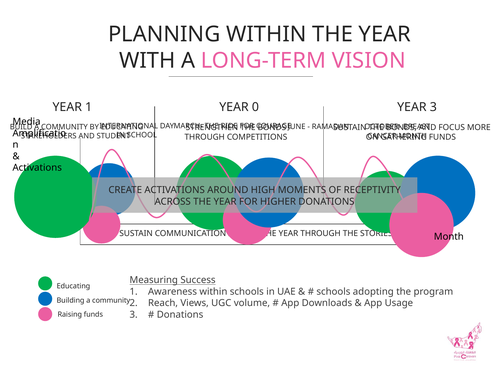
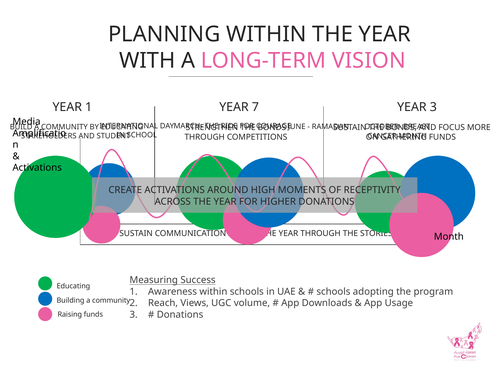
0: 0 -> 7 (255, 107)
